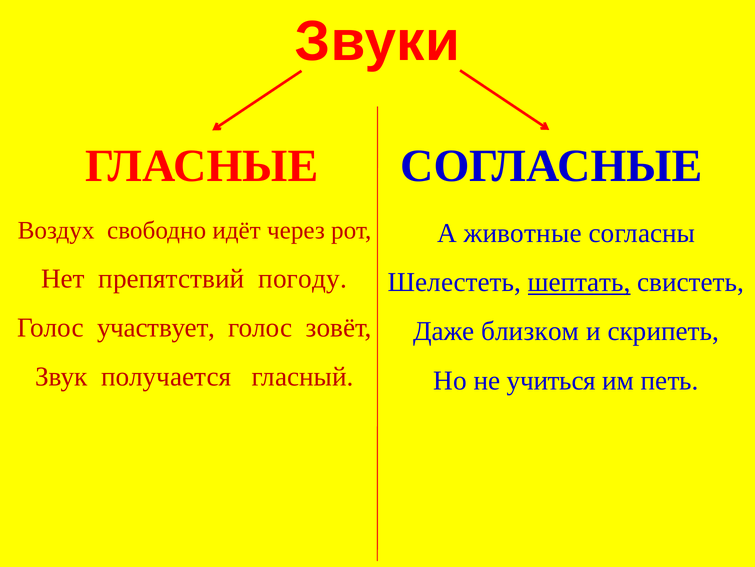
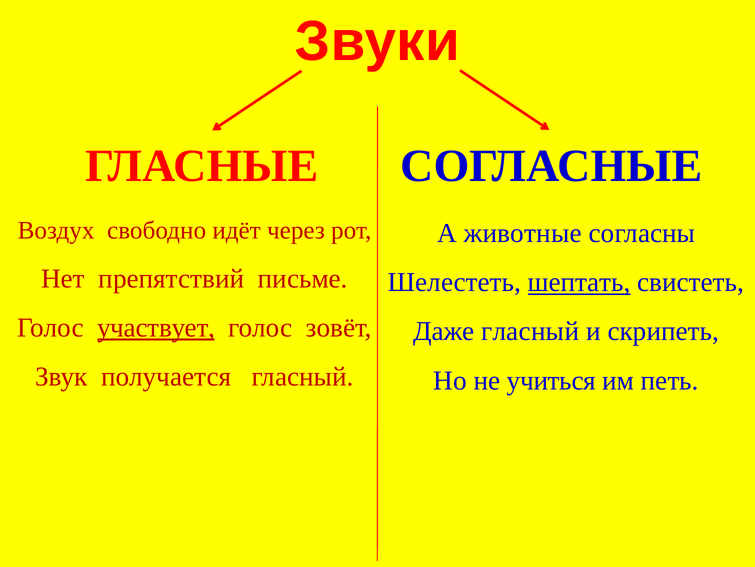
погоду: погоду -> письме (303, 278)
участвует underline: none -> present (156, 327)
Даже близком: близком -> гласный (530, 331)
